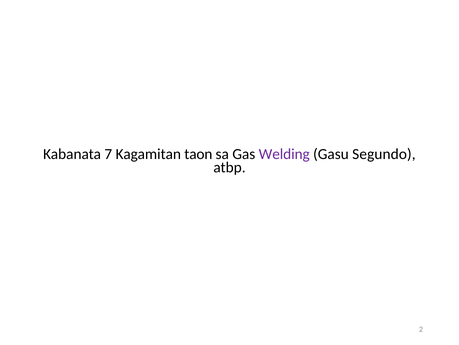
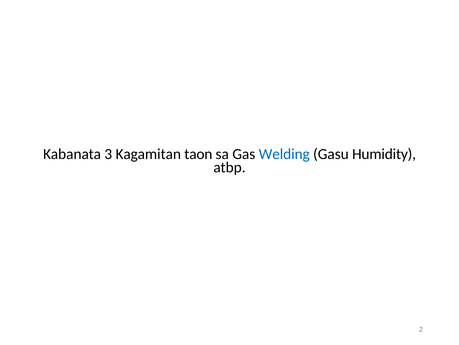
7: 7 -> 3 (108, 154)
Welding colour: purple -> blue (284, 154)
Segundo: Segundo -> Humidity (384, 154)
